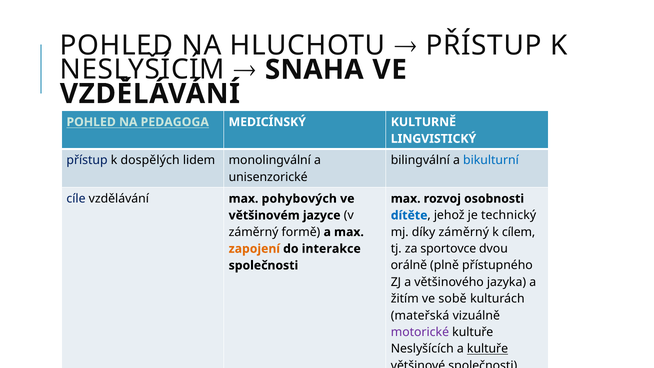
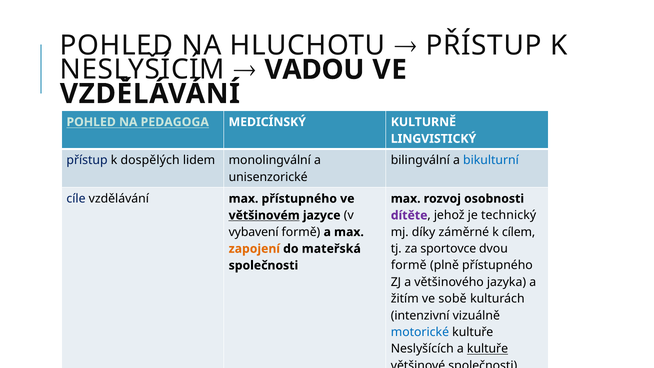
SNAHA: SNAHA -> VADOU (314, 70)
max pohybových: pohybových -> přístupného (299, 199)
většinovém underline: none -> present (264, 215)
dítěte colour: blue -> purple (409, 215)
záměrný: záměrný -> vybavení (254, 232)
díky záměrný: záměrný -> záměrné (464, 232)
interakce: interakce -> mateřská (331, 249)
orálně: orálně -> formě (409, 265)
mateřská: mateřská -> intenzivní (420, 315)
motorické colour: purple -> blue (420, 332)
